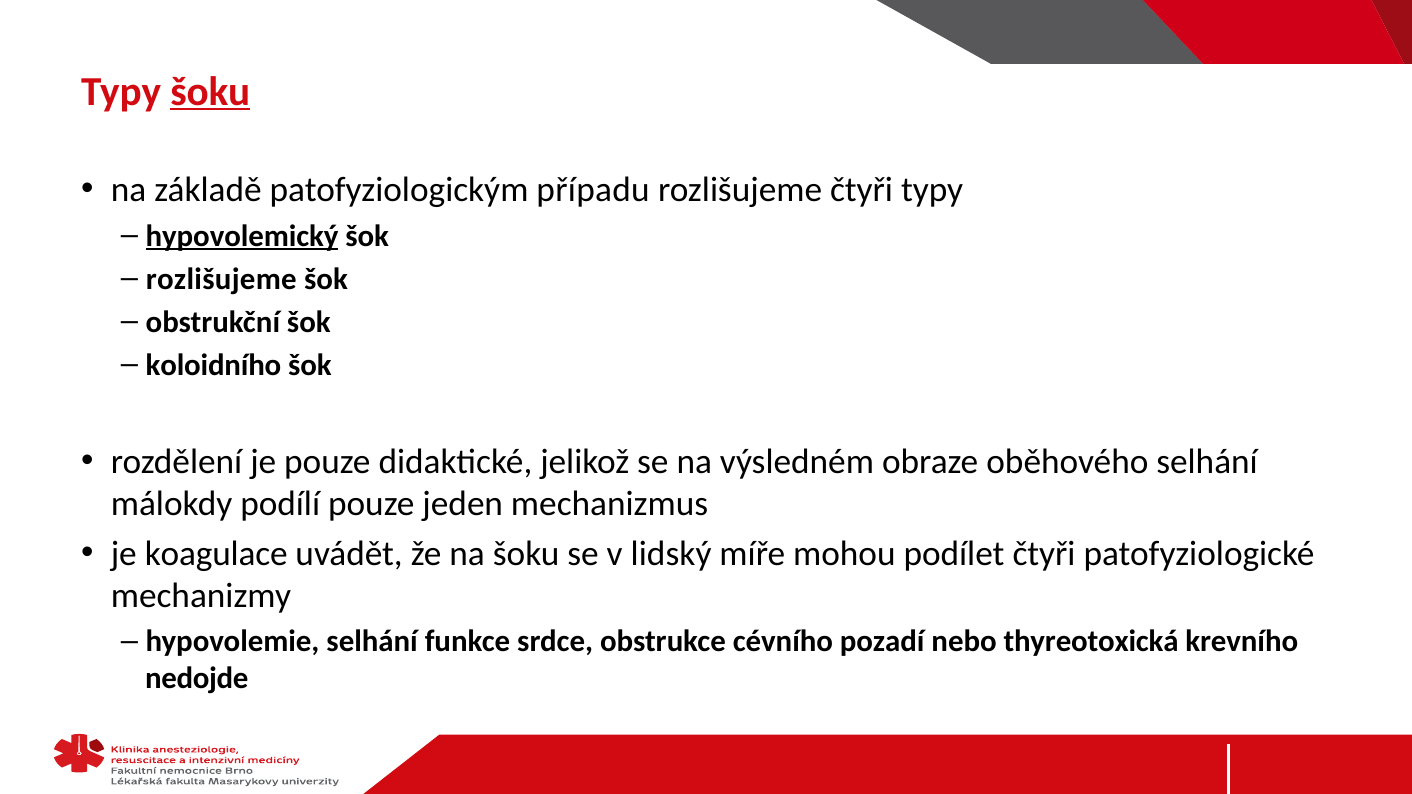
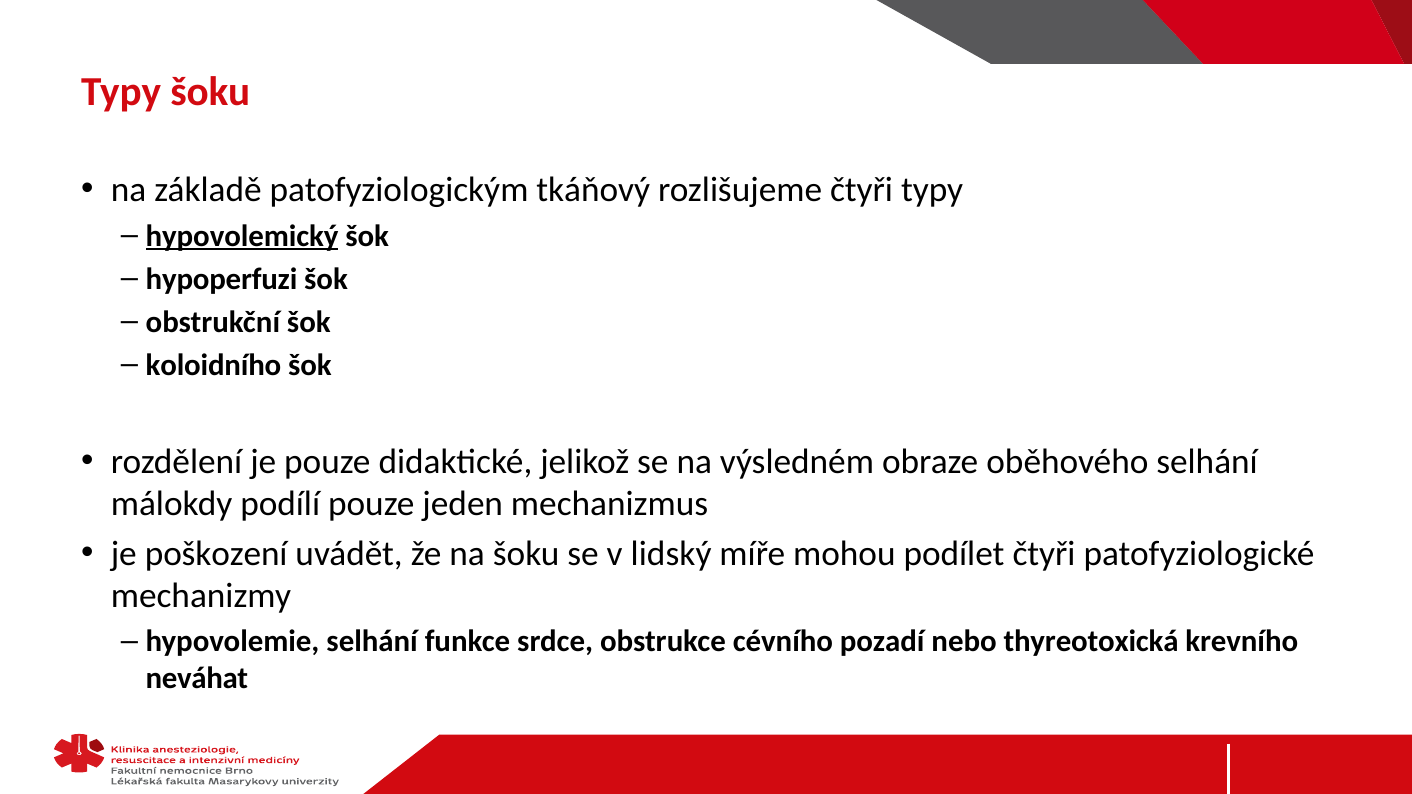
šoku underline: present -> none (210, 91)
případu: případu -> tkáňový (593, 190)
rozlišujeme: rozlišujeme -> hypoperfuzi (222, 279)
koagulace: koagulace -> poškození (216, 554)
nedojde: nedojde -> neváhat (197, 679)
